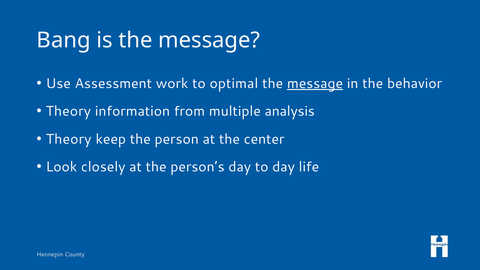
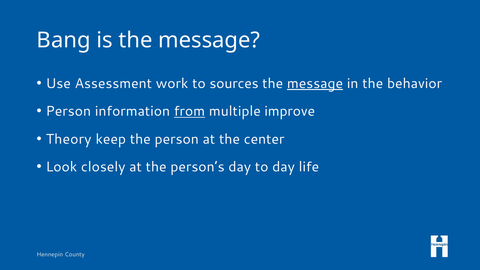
optimal: optimal -> sources (234, 84)
Theory: Theory -> Person (68, 111)
from underline: none -> present (189, 111)
analysis: analysis -> improve (290, 111)
